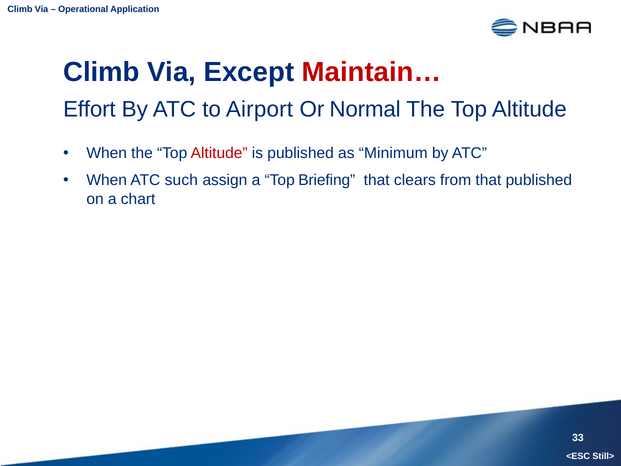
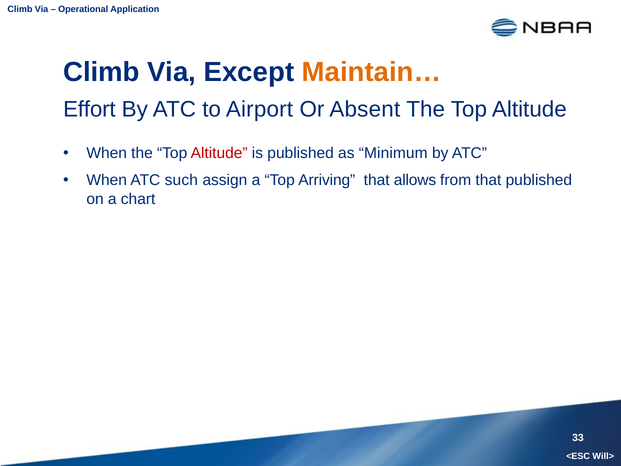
Maintain… colour: red -> orange (372, 72)
Normal: Normal -> Absent (365, 109)
Briefing: Briefing -> Arriving (327, 180)
clears: clears -> allows (415, 180)
Still>: Still> -> Will> (603, 456)
